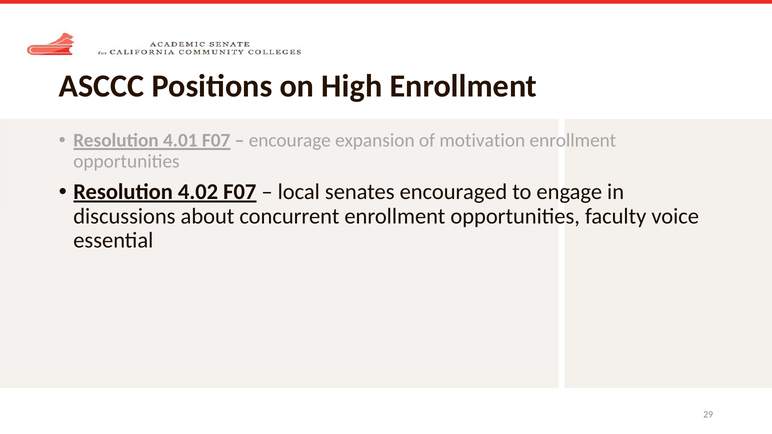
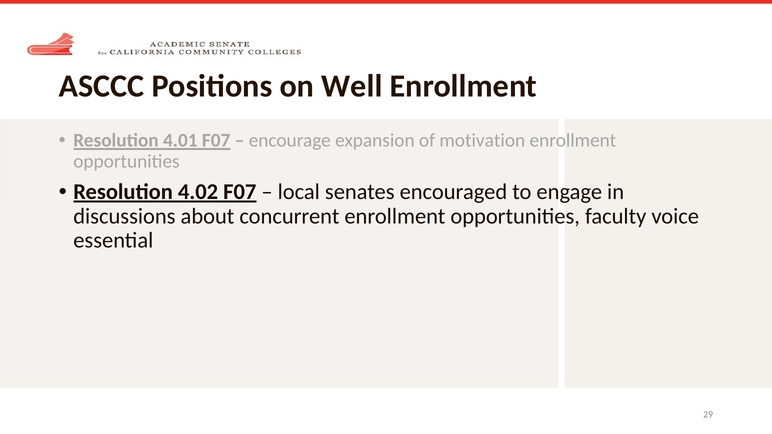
High: High -> Well (352, 86)
